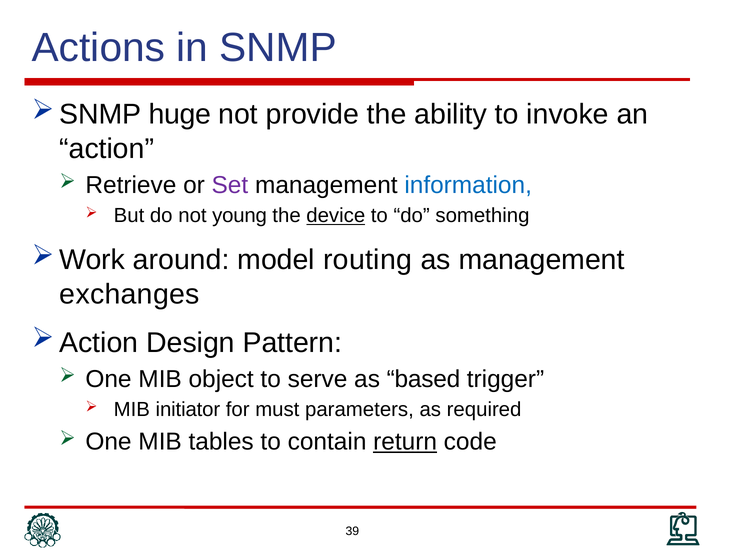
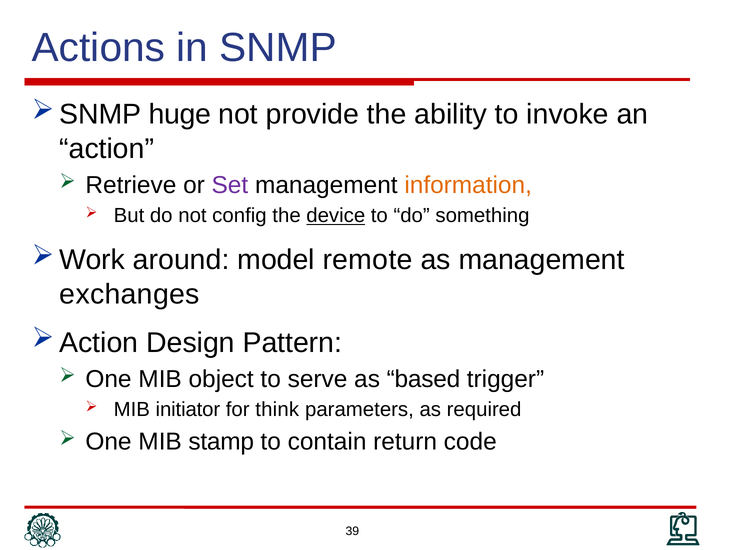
information colour: blue -> orange (468, 185)
young: young -> config (239, 216)
routing: routing -> remote (368, 260)
must: must -> think (277, 410)
tables: tables -> stamp (221, 442)
return underline: present -> none (405, 442)
